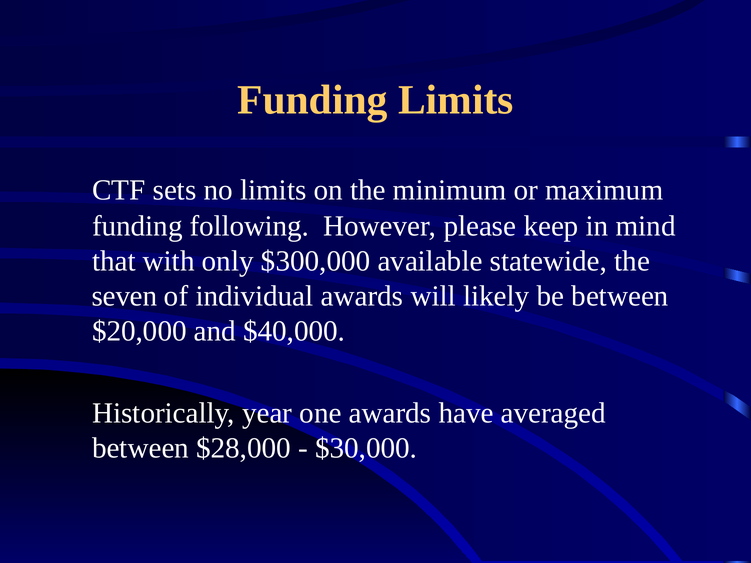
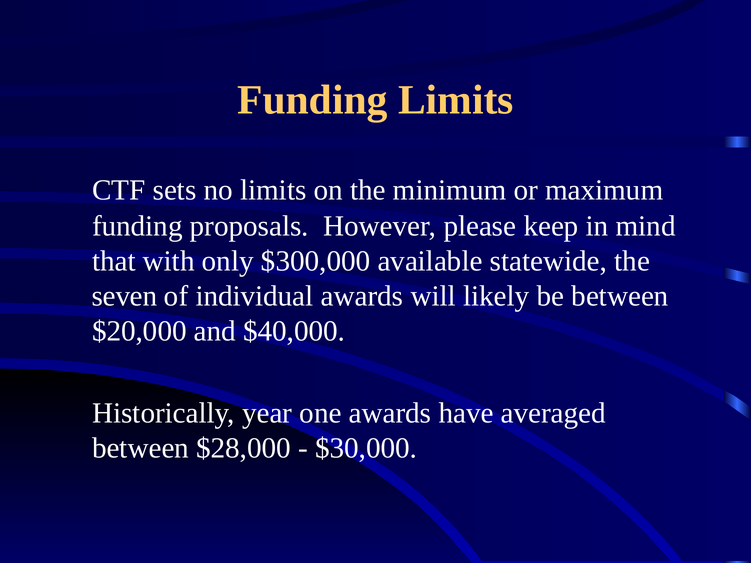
following: following -> proposals (249, 226)
